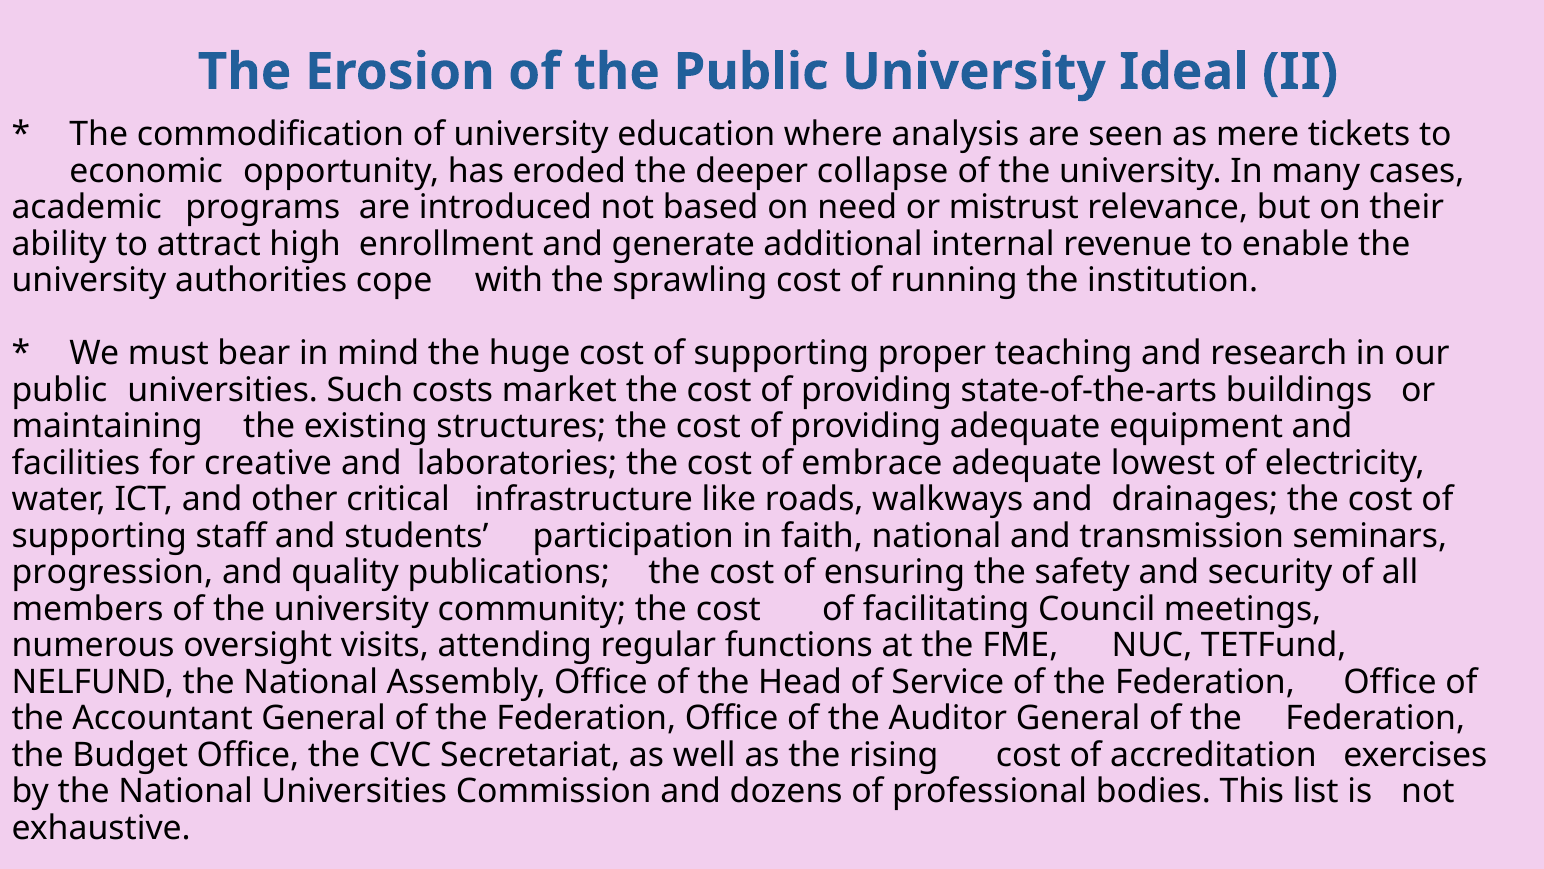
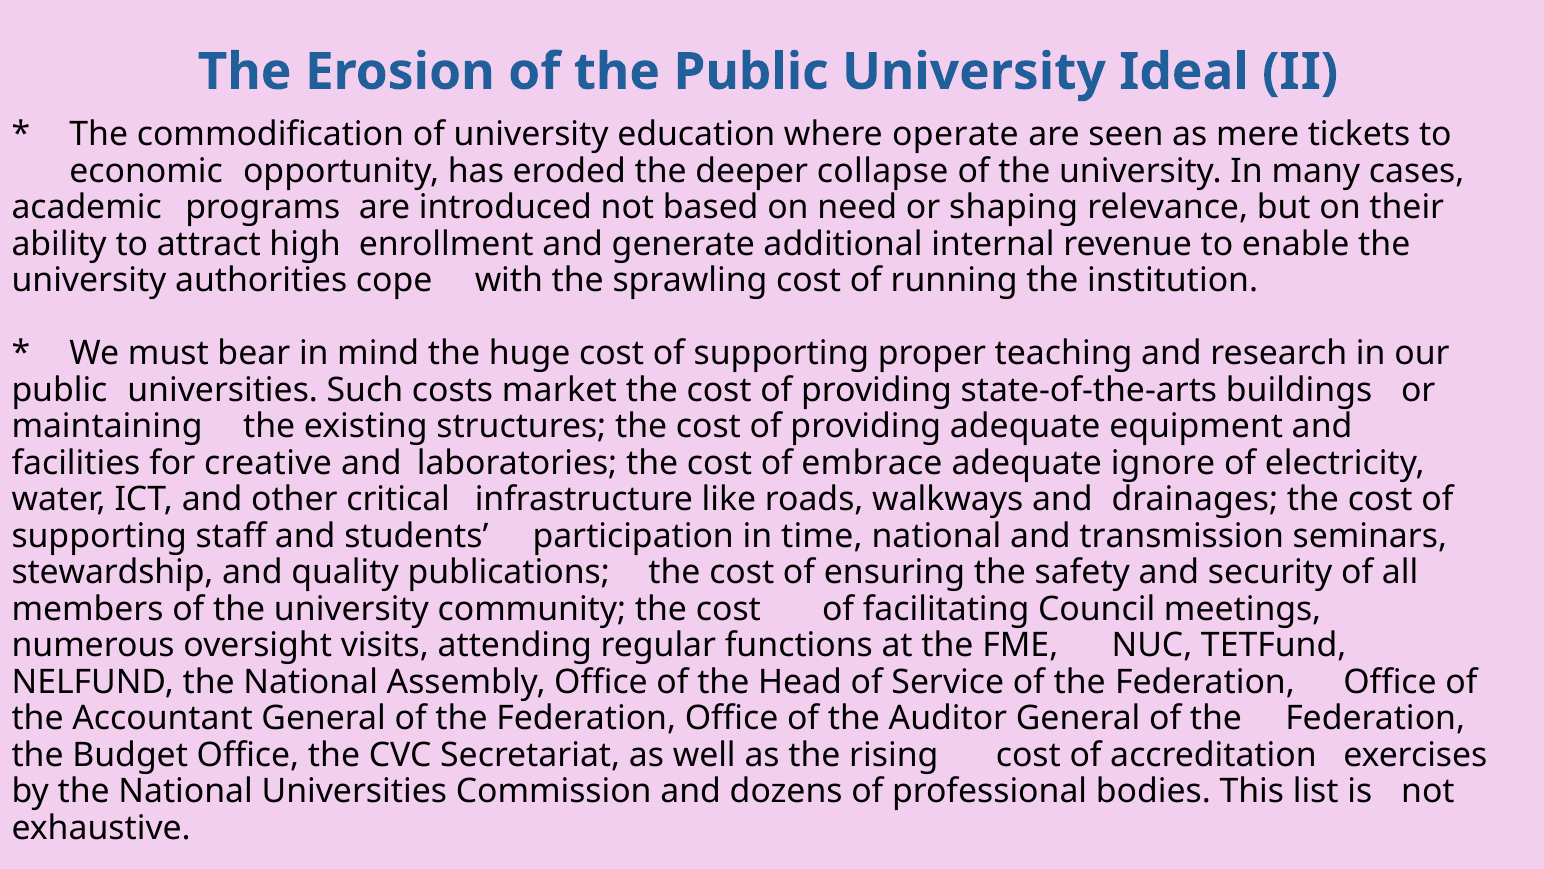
analysis: analysis -> operate (955, 135)
mistrust: mistrust -> shaping (1014, 208)
lowest: lowest -> ignore (1163, 463)
faith: faith -> time (822, 536)
progression: progression -> stewardship (113, 572)
